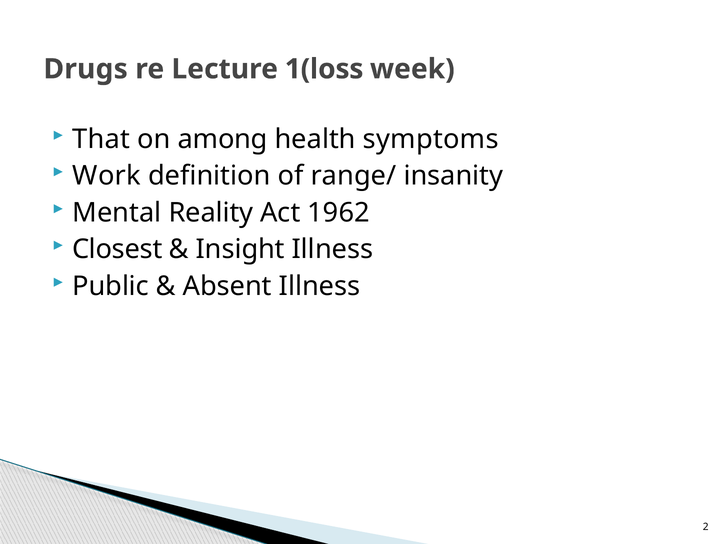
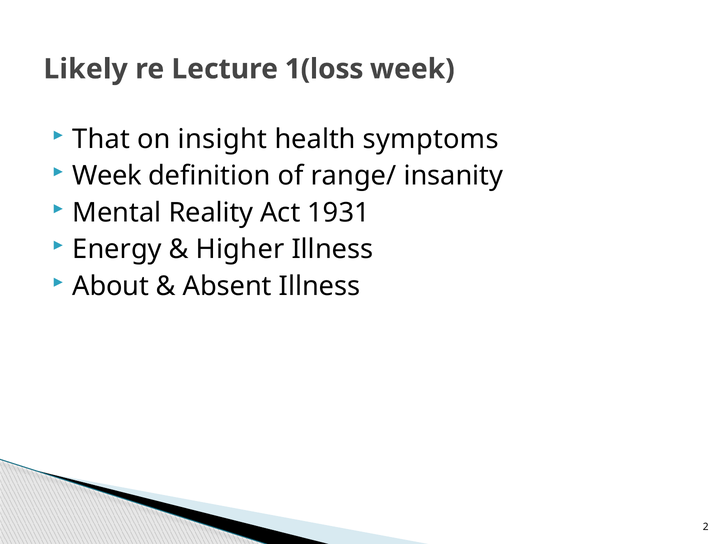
Drugs: Drugs -> Likely (86, 69)
among: among -> insight (222, 139)
Work: Work -> Week (107, 176)
1962: 1962 -> 1931 (339, 213)
Closest: Closest -> Energy (117, 250)
Insight: Insight -> Higher (240, 250)
Public: Public -> About (111, 286)
